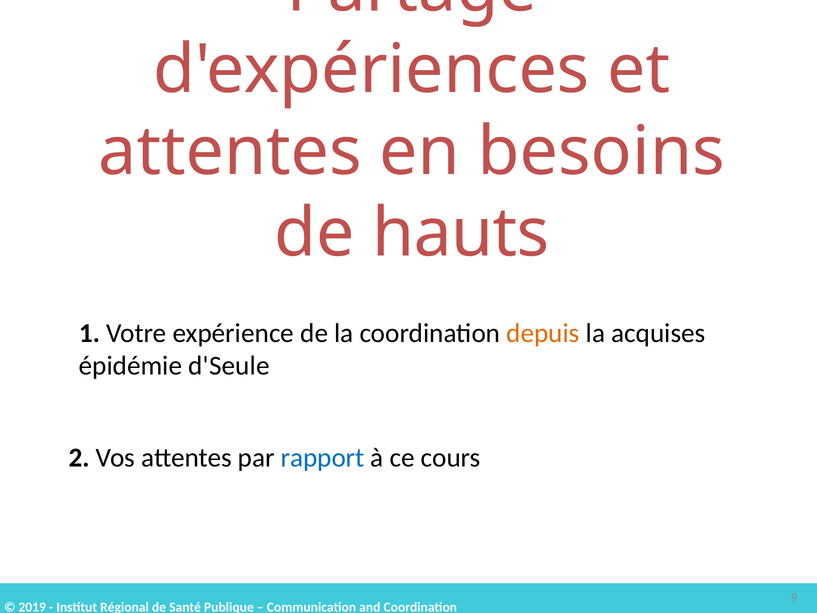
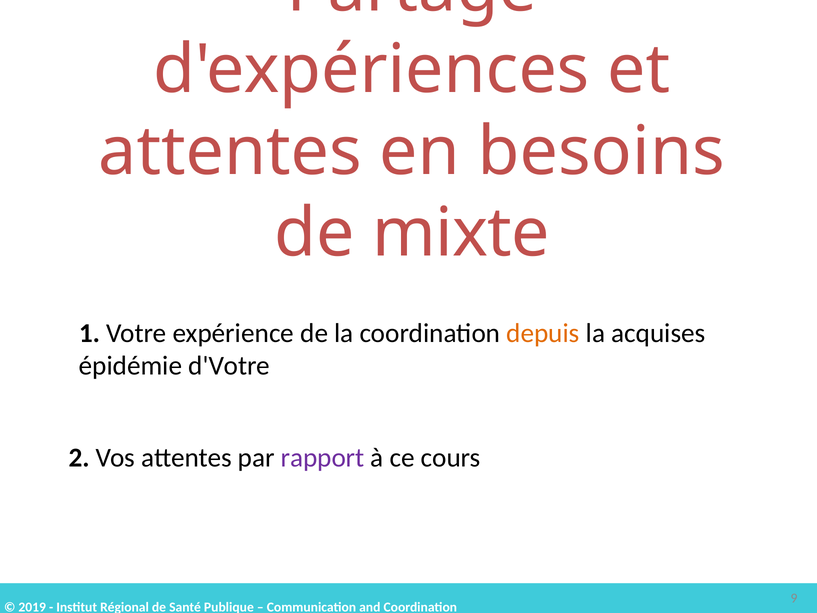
hauts: hauts -> mixte (461, 233)
d'Seule: d'Seule -> d'Votre (229, 366)
rapport colour: blue -> purple (323, 458)
